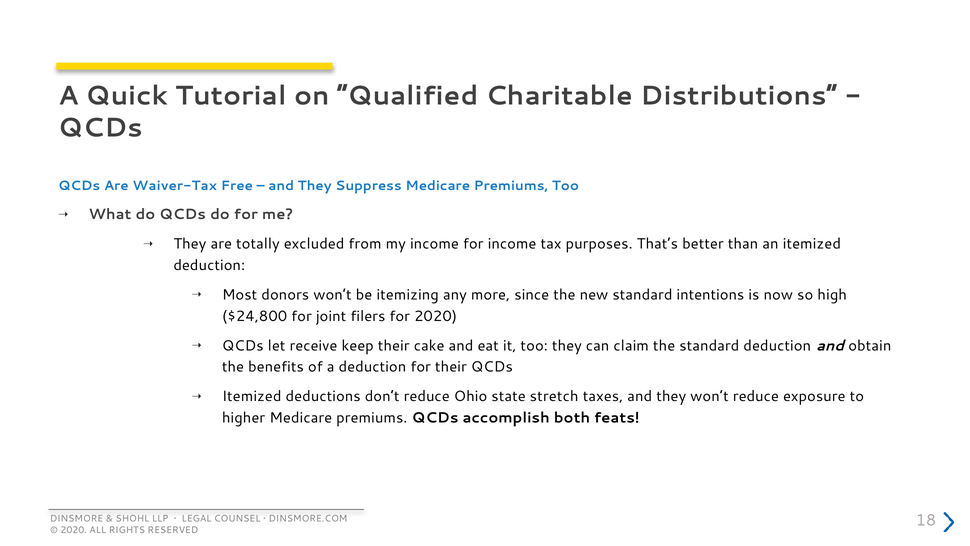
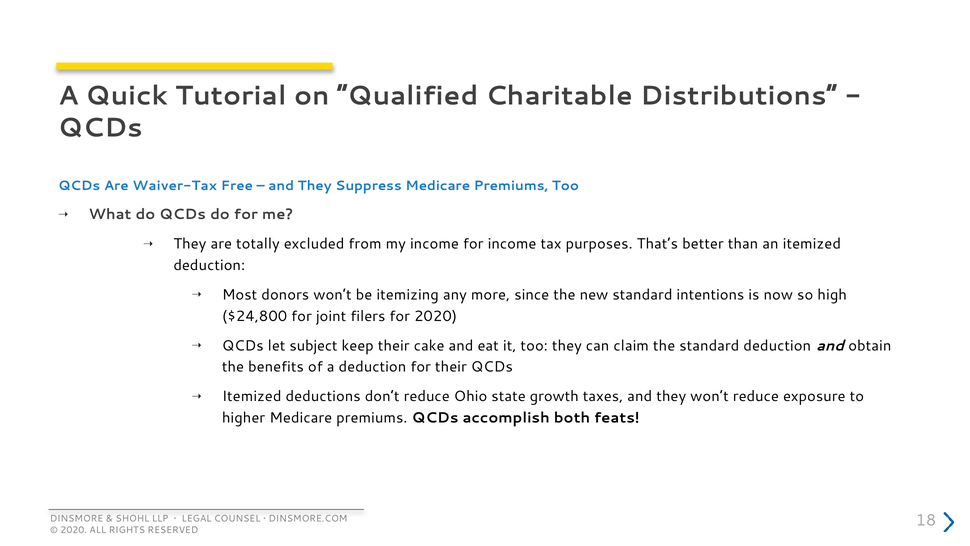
receive: receive -> subject (314, 345)
stretch: stretch -> growth (554, 396)
